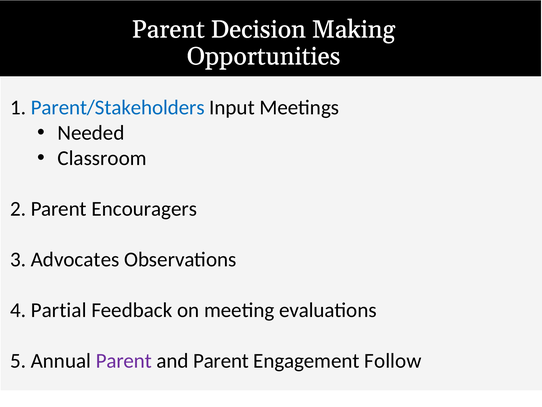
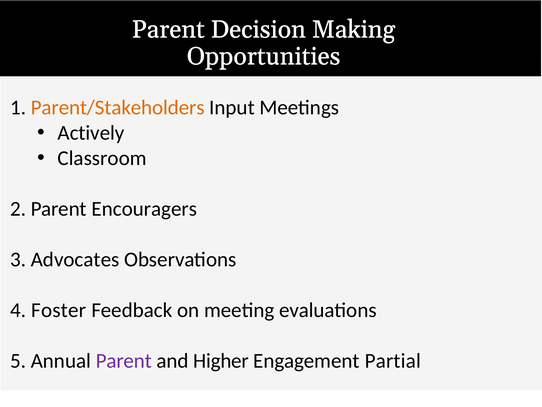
Parent/Stakeholders colour: blue -> orange (118, 107)
Needed: Needed -> Actively (91, 133)
Partial: Partial -> Foster (59, 310)
and Parent: Parent -> Higher (221, 361)
Follow: Follow -> Partial (393, 361)
